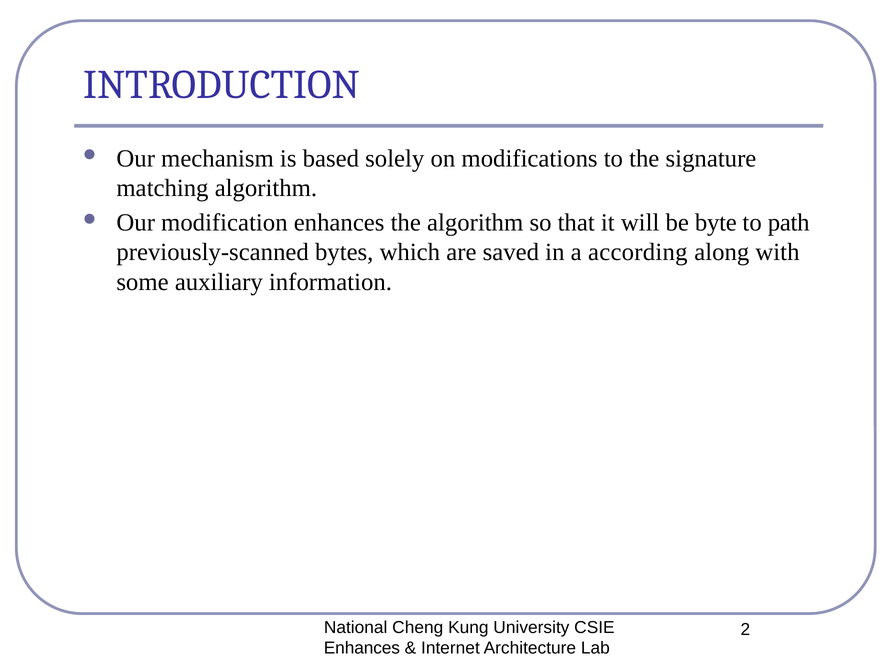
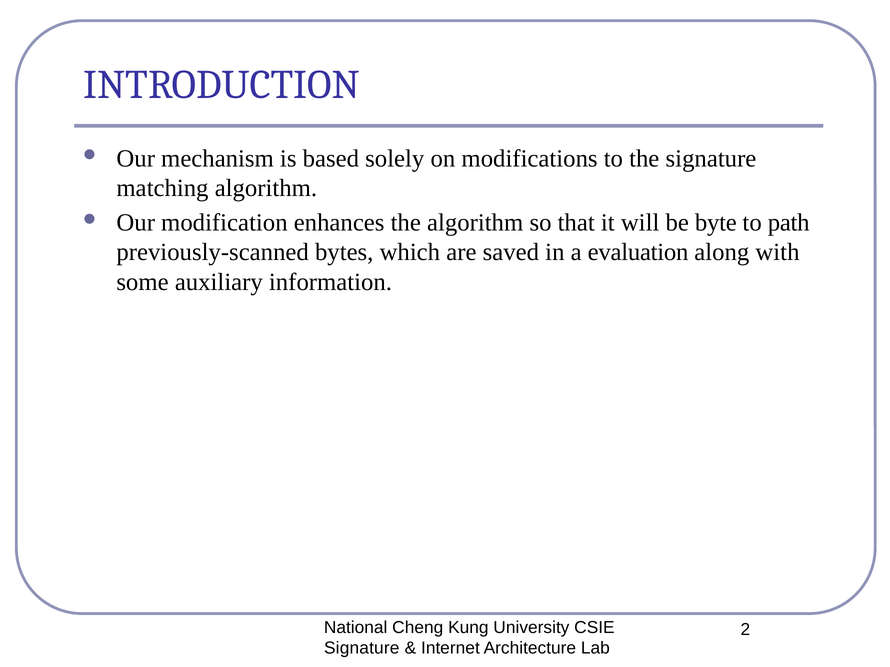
according: according -> evaluation (638, 253)
Enhances: Enhances -> Signature (362, 649)
